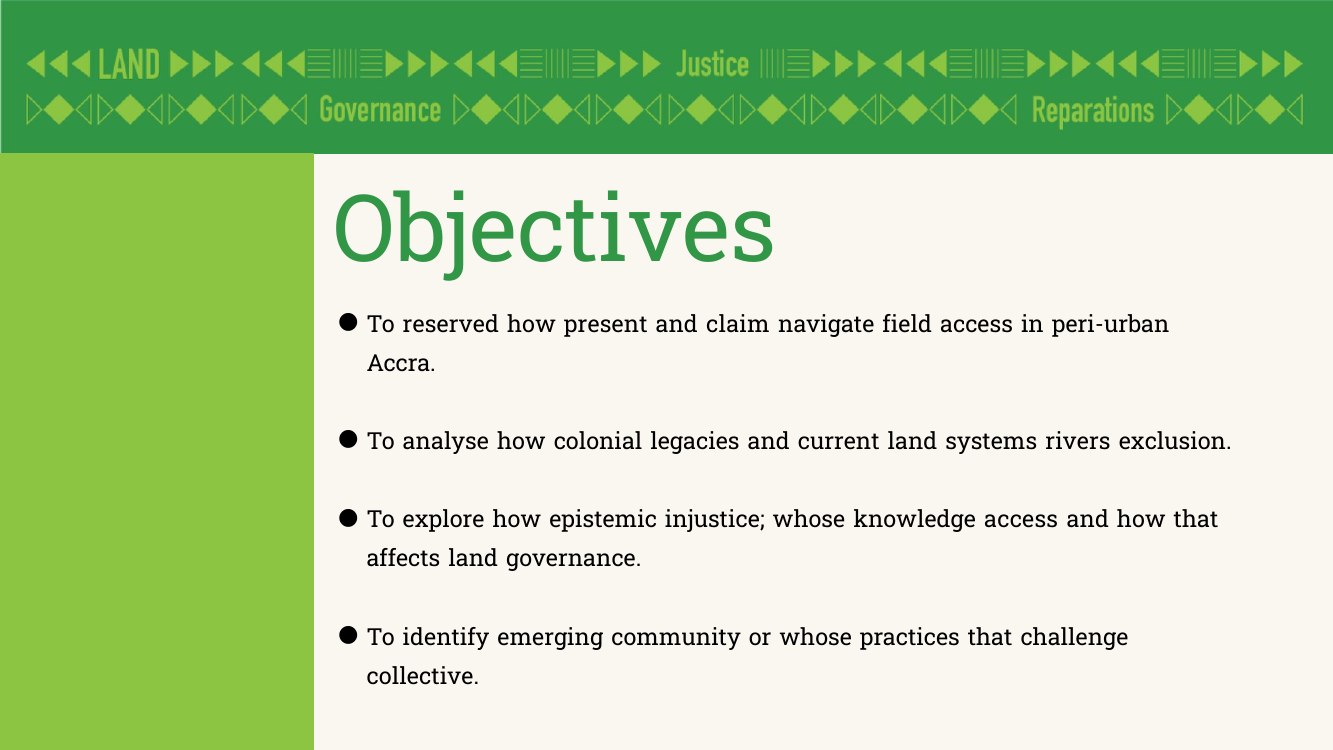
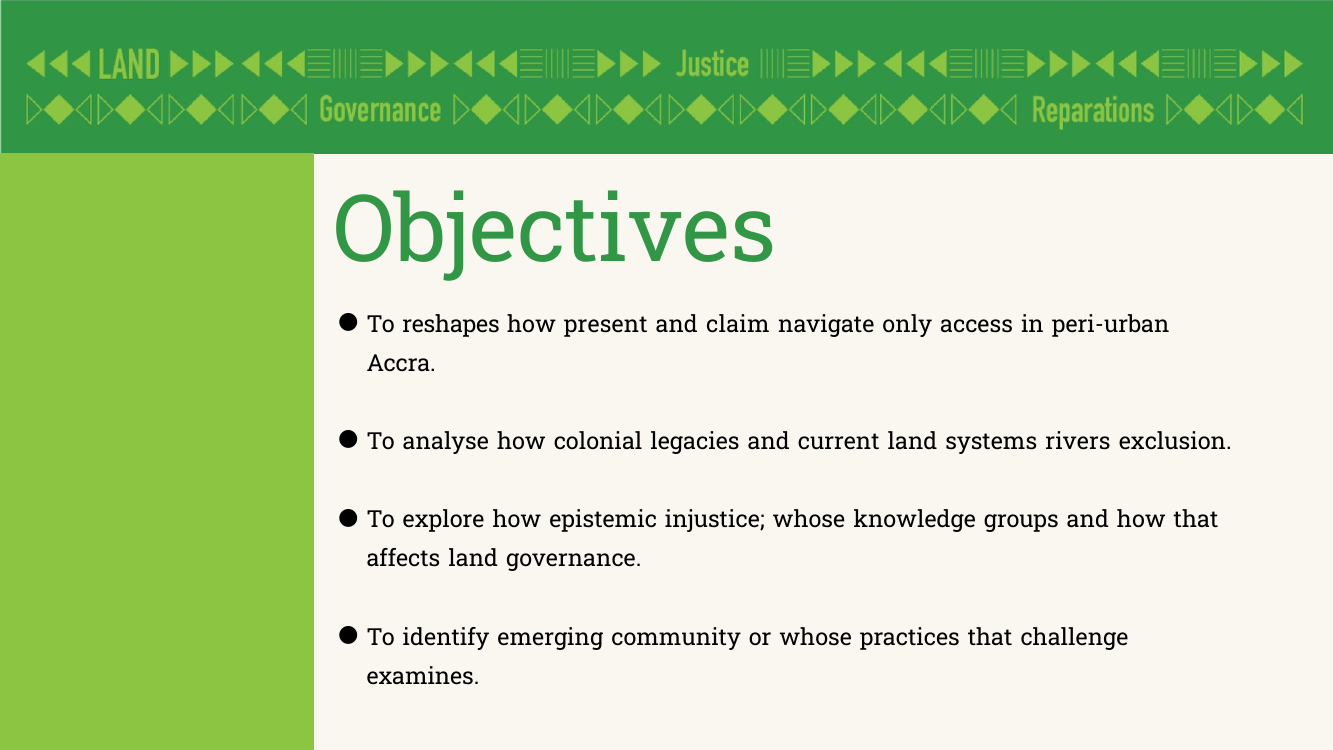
reserved: reserved -> reshapes (451, 324)
field: field -> only (907, 324)
knowledge access: access -> groups (1021, 520)
collective: collective -> examines (423, 676)
